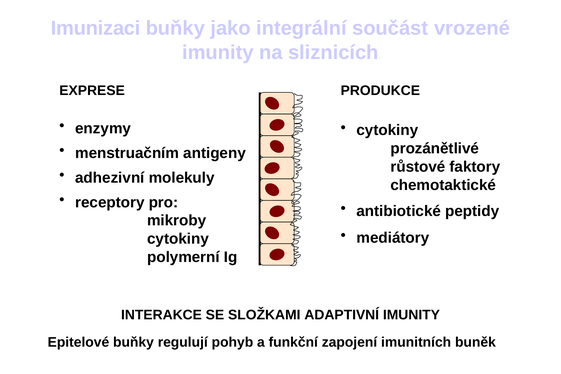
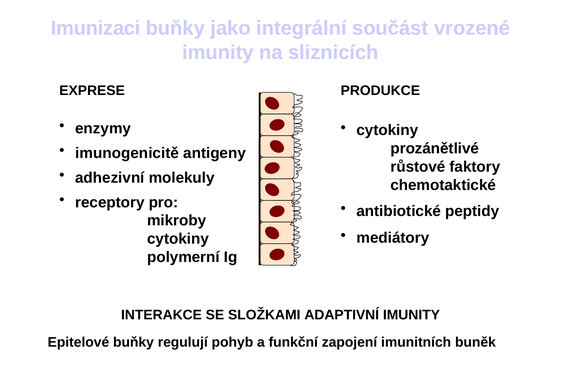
menstruačním: menstruačním -> imunogenicitě (127, 153)
